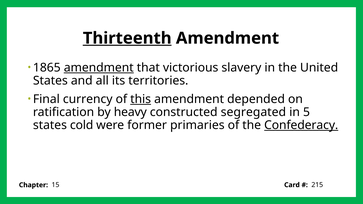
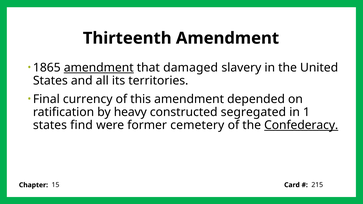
Thirteenth underline: present -> none (127, 38)
victorious: victorious -> damaged (191, 68)
this underline: present -> none (141, 99)
5: 5 -> 1 (306, 112)
cold: cold -> find (82, 125)
primaries: primaries -> cemetery (197, 125)
